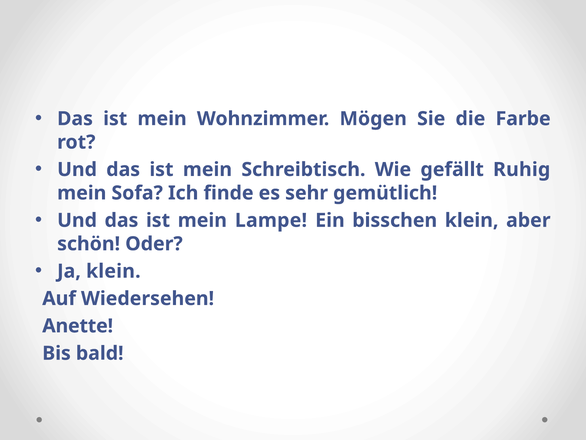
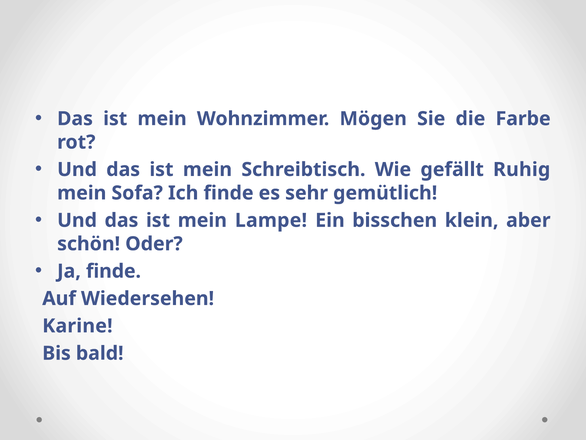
Ja klein: klein -> finde (113, 271)
Anette: Anette -> Karine (77, 326)
